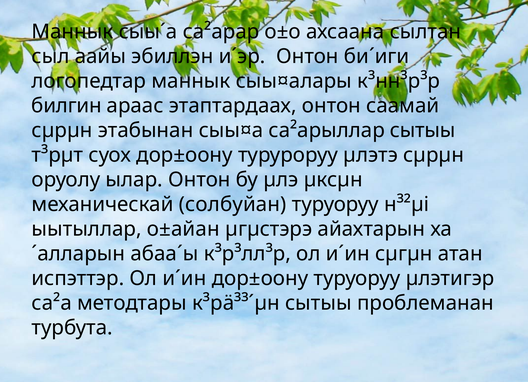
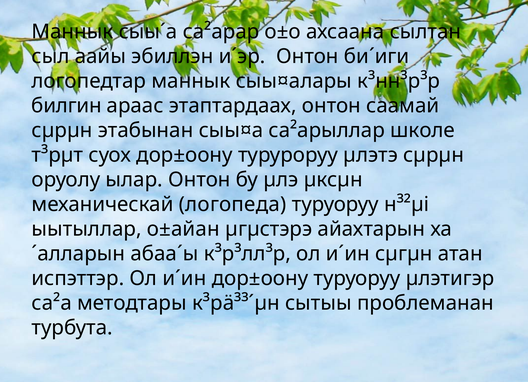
са²арыллар сытыы: сытыы -> школе (423, 131)
солбуйан: солбуйан -> логопеда (233, 205)
